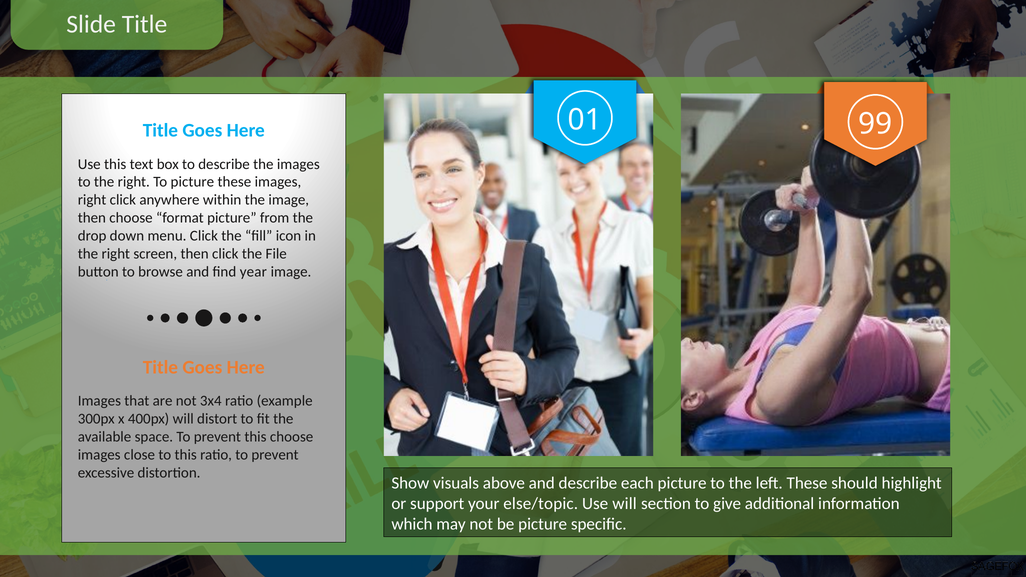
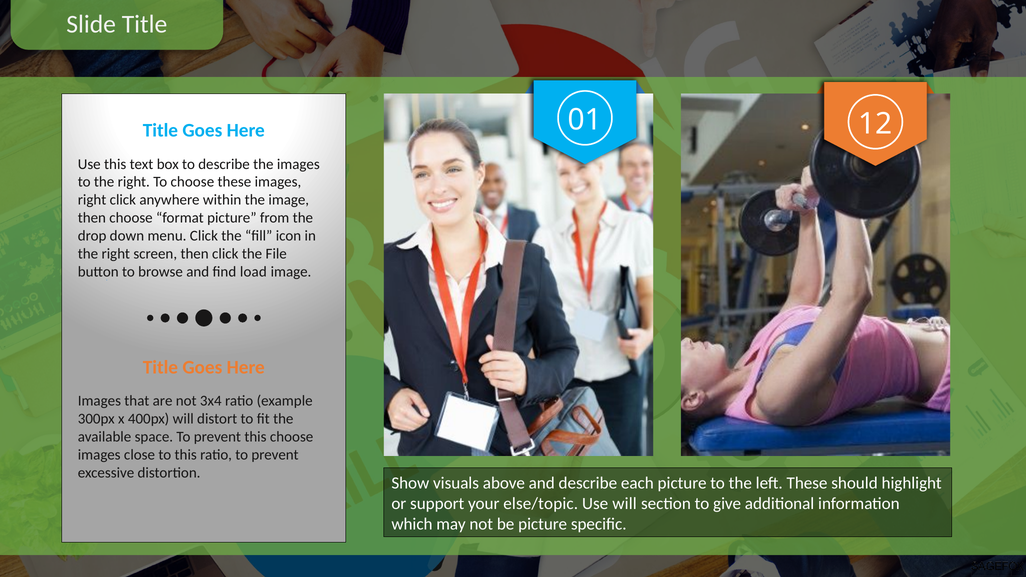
99: 99 -> 12 (875, 124)
To picture: picture -> choose (192, 182)
year: year -> load (253, 272)
